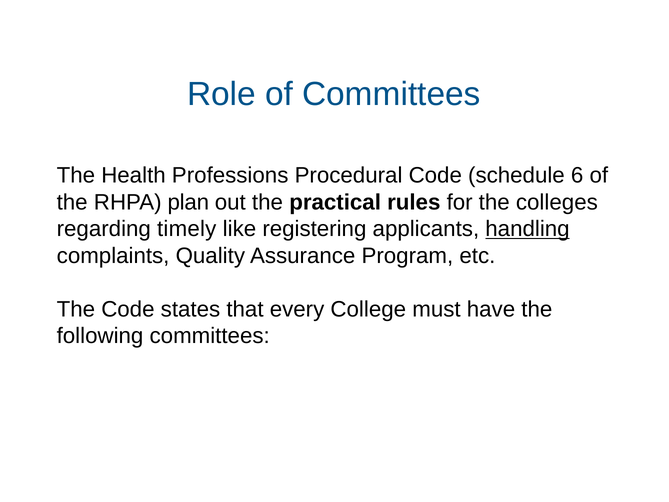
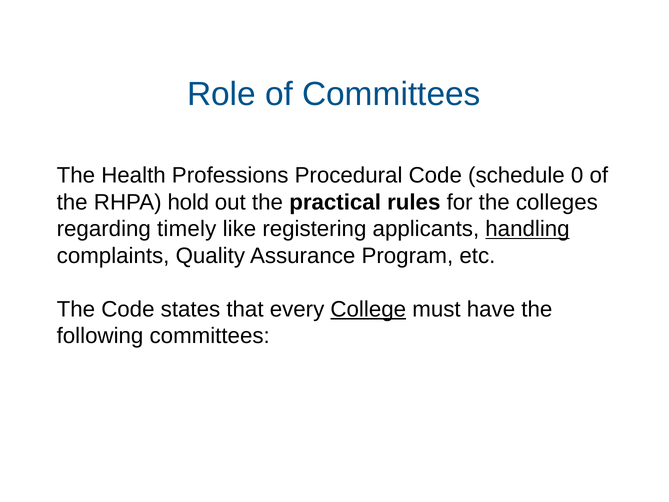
6: 6 -> 0 (577, 175)
plan: plan -> hold (188, 202)
College underline: none -> present (368, 309)
